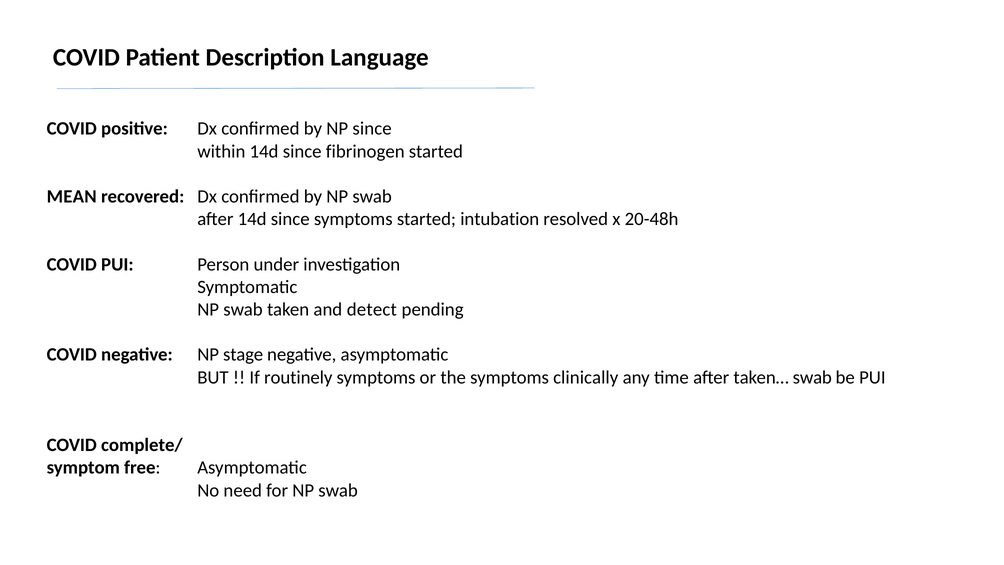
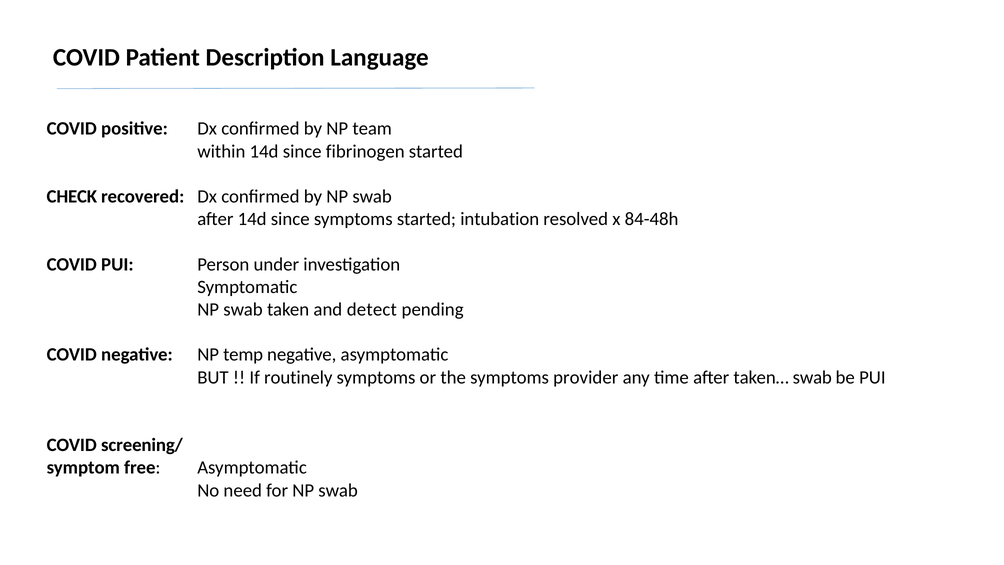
NP since: since -> team (372, 129)
MEAN: MEAN -> CHECK (72, 196)
20-48h: 20-48h -> 84-48h (652, 219)
stage: stage -> temp (243, 355)
clinically: clinically -> provider (586, 377)
complete/: complete/ -> screening/ (142, 445)
